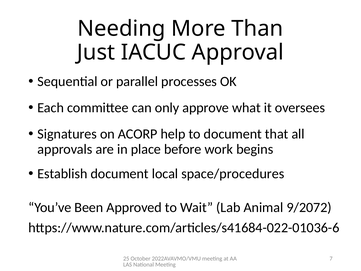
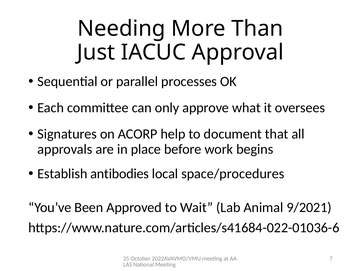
Establish document: document -> antibodies (120, 174)
9/2072: 9/2072 -> 9/2021 (309, 207)
